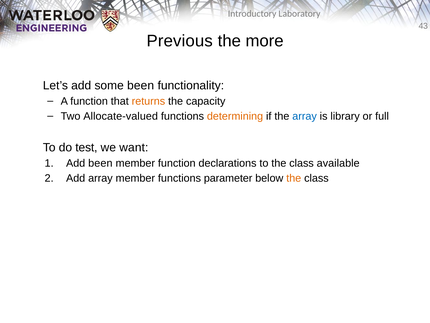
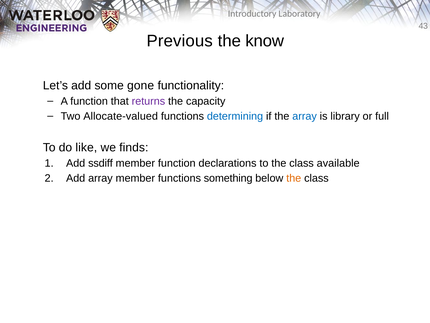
more: more -> know (265, 41)
some been: been -> gone (141, 85)
returns colour: orange -> purple (148, 101)
determining colour: orange -> blue (235, 116)
test: test -> like (86, 147)
want: want -> finds (134, 147)
Add been: been -> ssdiff (100, 163)
parameter: parameter -> something (228, 178)
